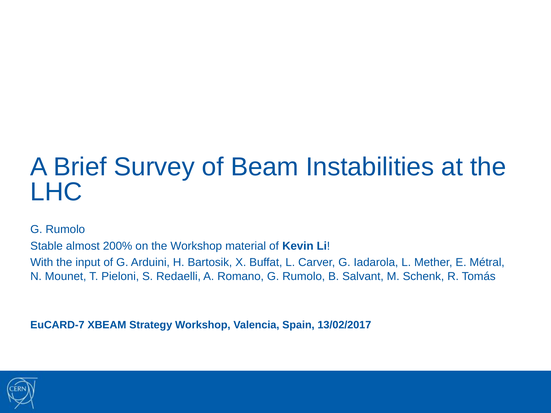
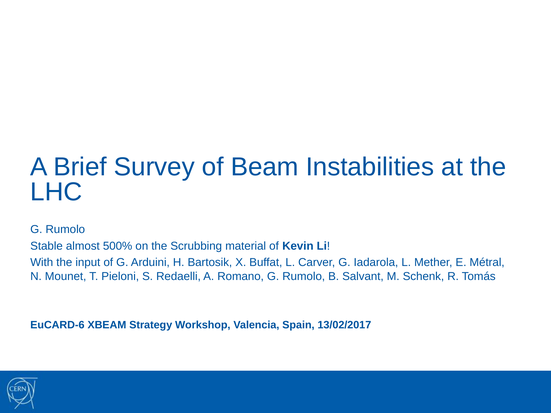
200%: 200% -> 500% (118, 246)
the Workshop: Workshop -> Scrubbing (196, 246)
EuCARD-7: EuCARD-7 -> EuCARD-6 (57, 325)
